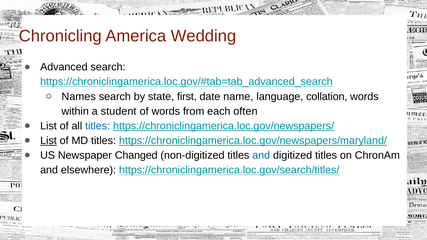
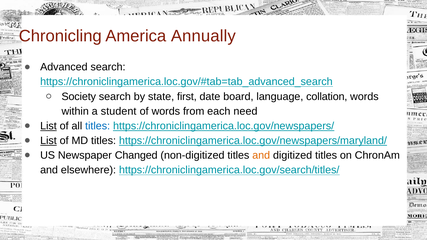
Wedding: Wedding -> Annually (203, 36)
Names: Names -> Society (79, 97)
name: name -> board (238, 97)
often: often -> need (245, 111)
List underline: none -> present (48, 126)
and colour: blue -> orange (261, 156)
